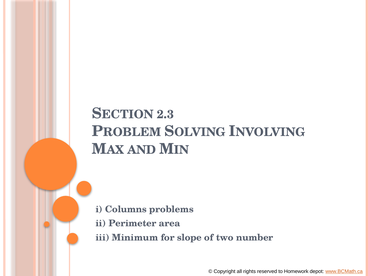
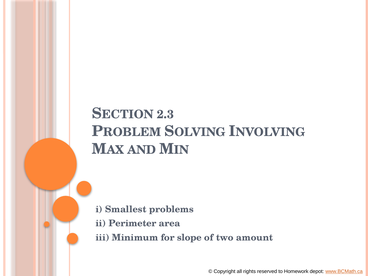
Columns: Columns -> Smallest (126, 209)
number: number -> amount (255, 238)
